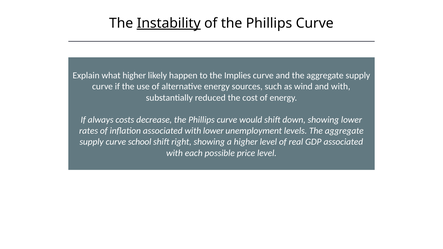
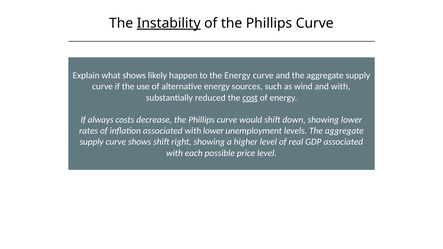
what higher: higher -> shows (134, 76)
the Implies: Implies -> Energy (237, 76)
cost underline: none -> present (250, 98)
curve school: school -> shows (140, 142)
